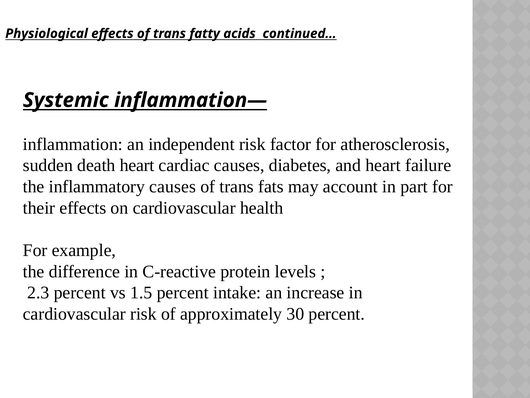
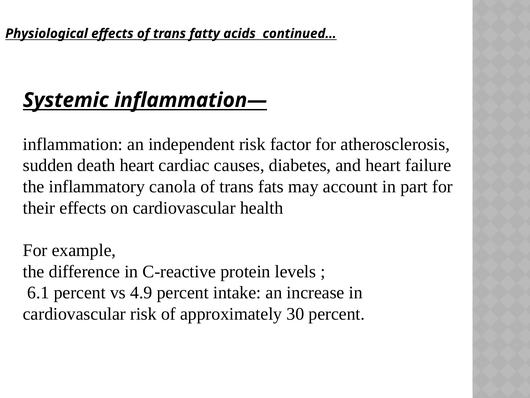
inflammatory causes: causes -> canola (173, 186)
2.3: 2.3 -> 6.1 (38, 292)
1.5: 1.5 -> 4.9 (141, 292)
